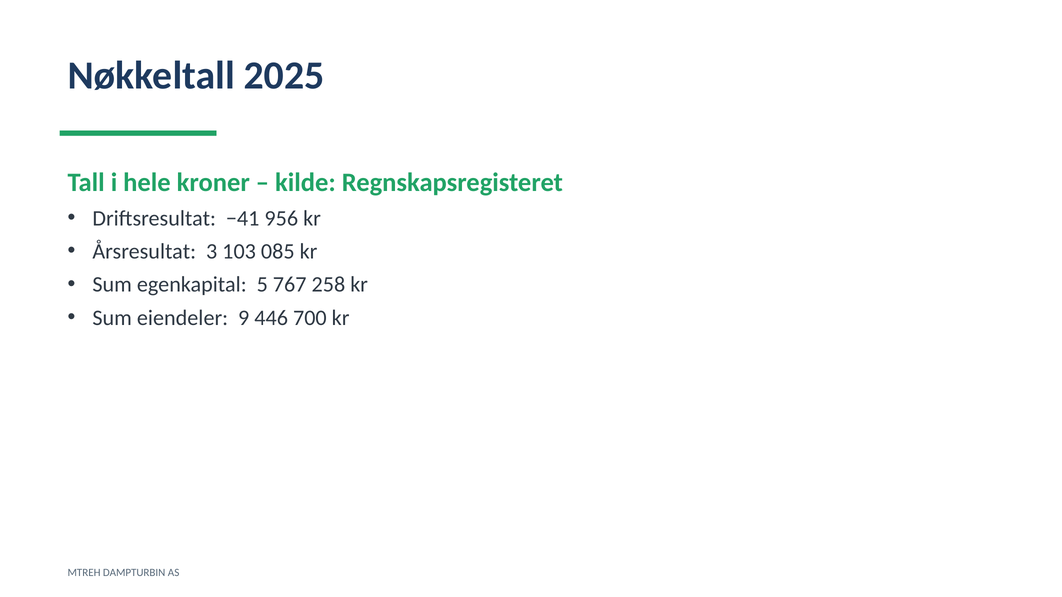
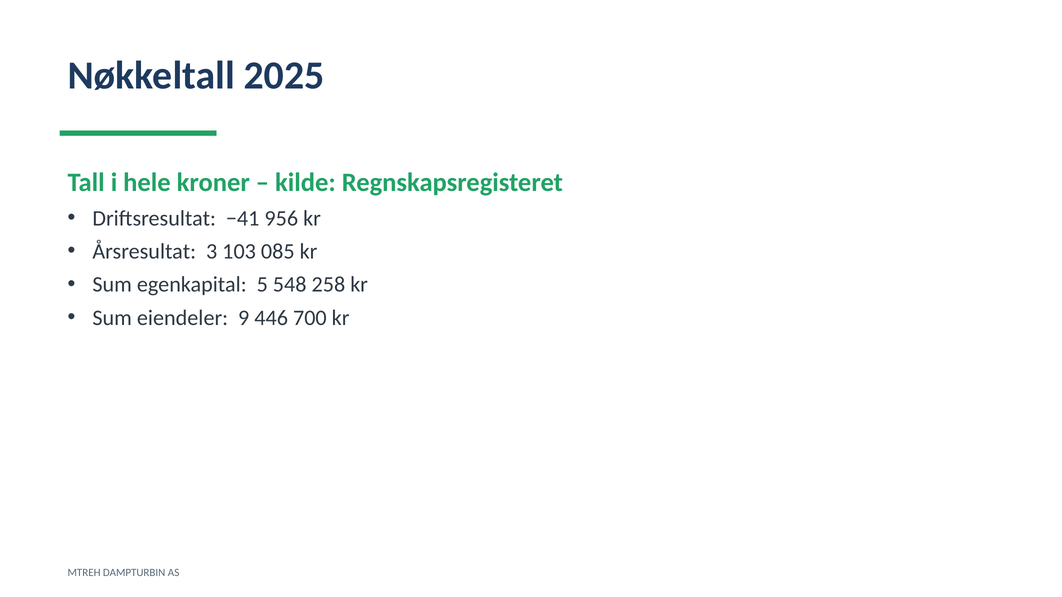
767: 767 -> 548 (290, 285)
